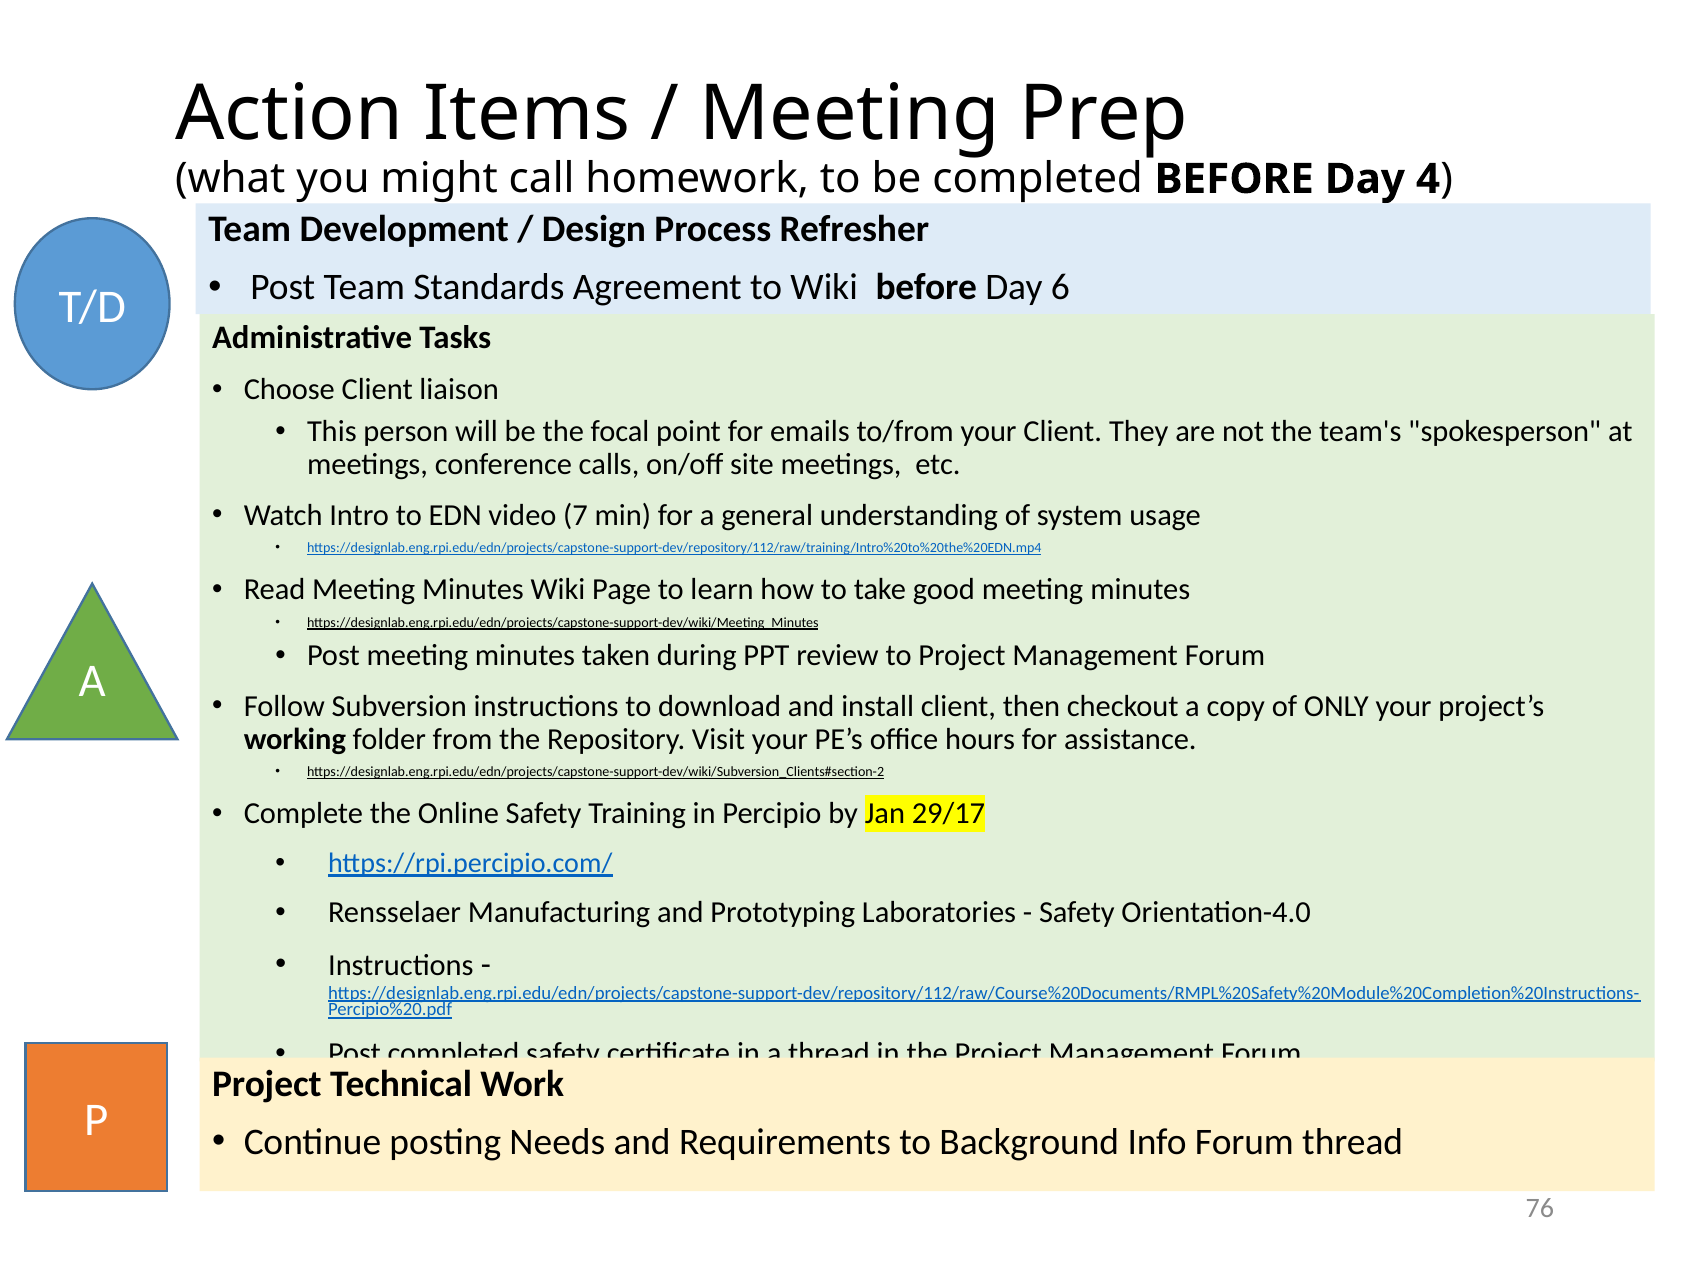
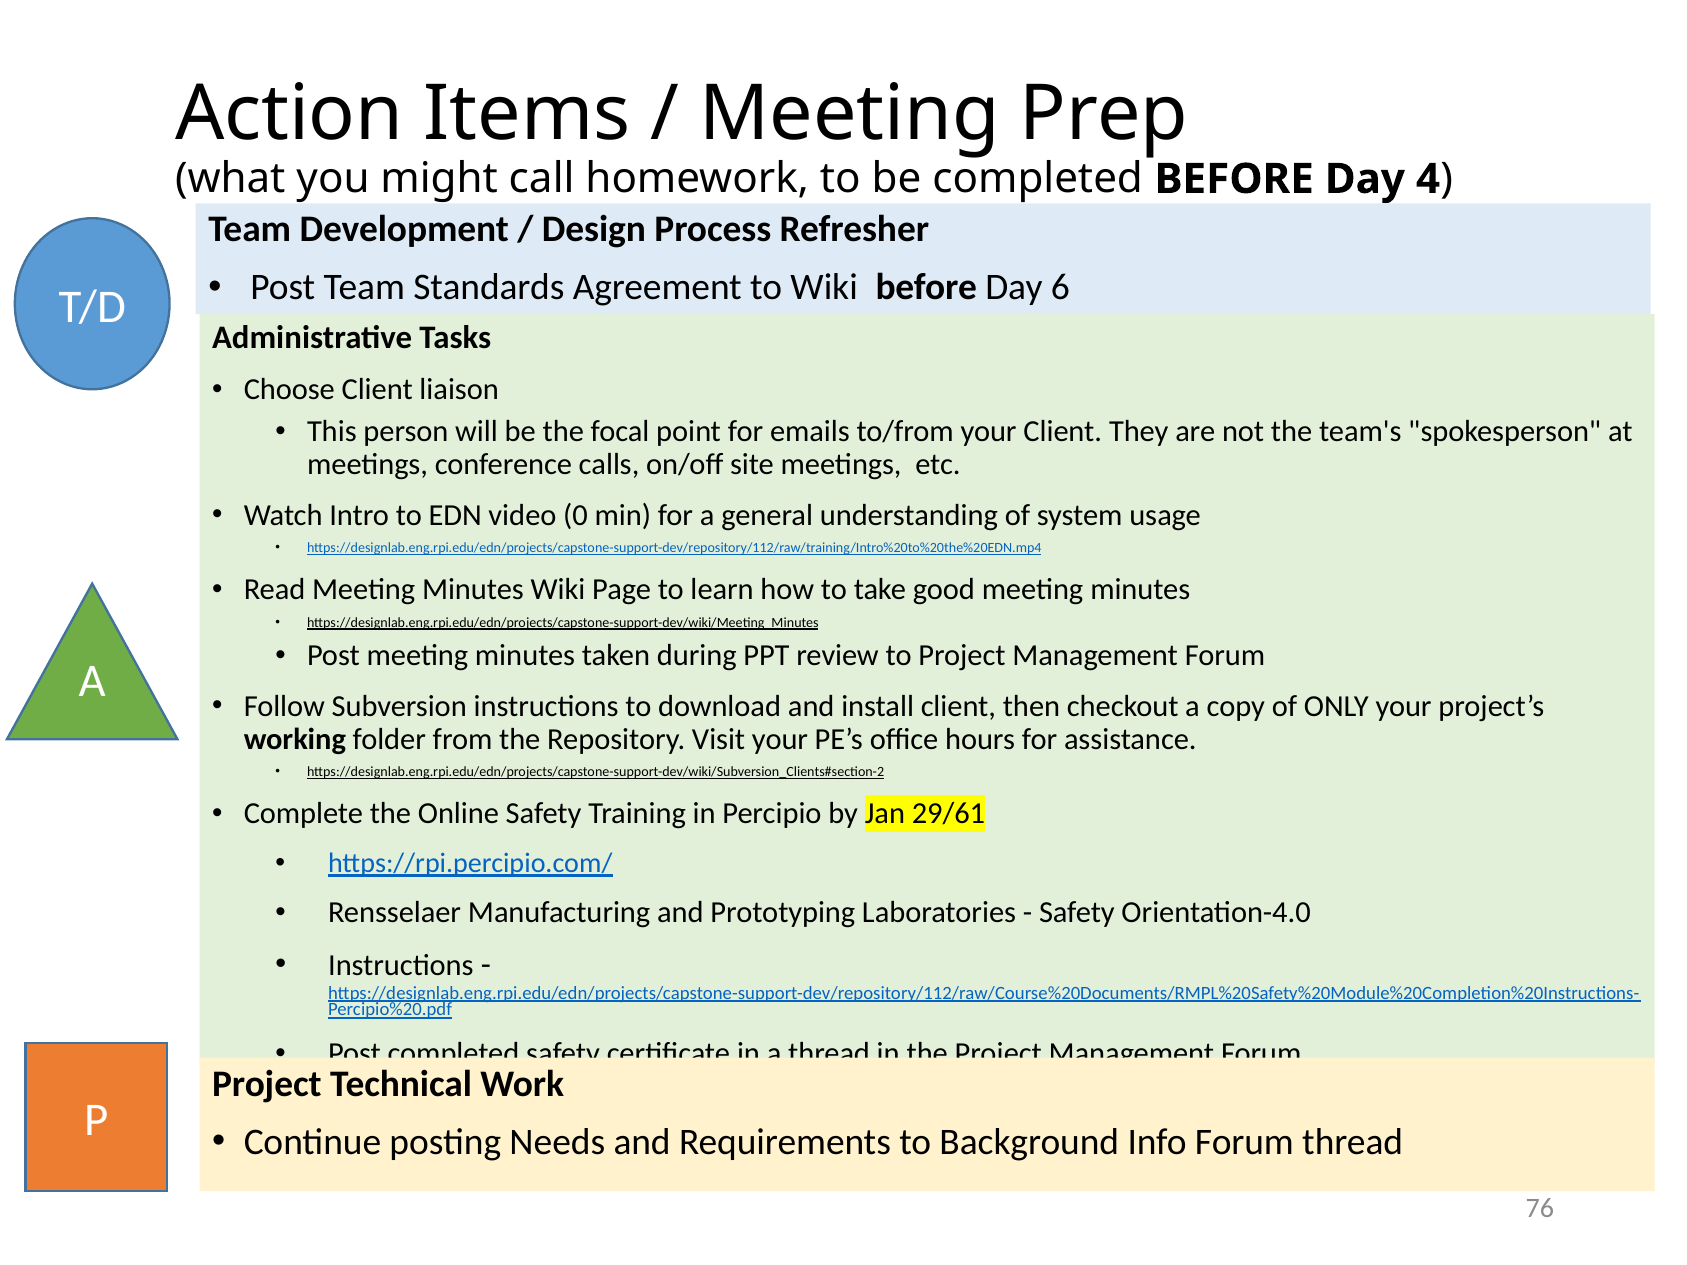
7: 7 -> 0 (576, 515)
29/17: 29/17 -> 29/61 (948, 814)
